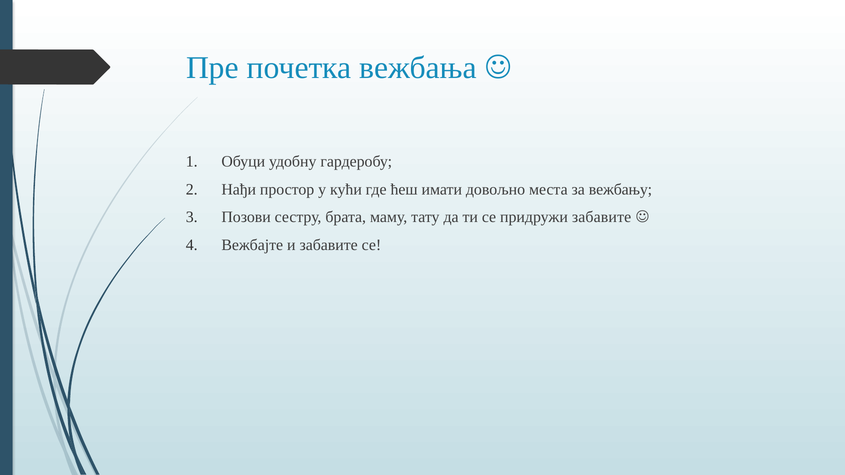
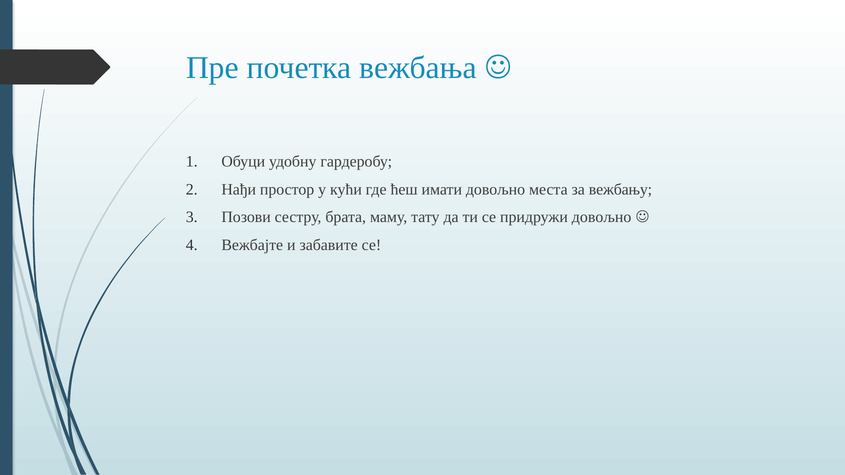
придружи забавите: забавите -> довољно (602, 217)
